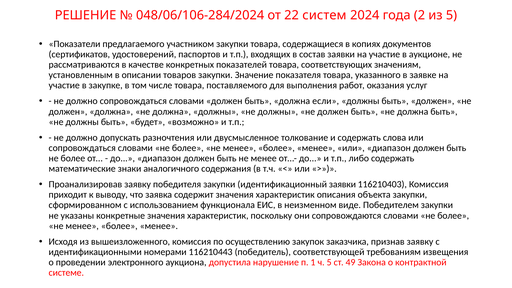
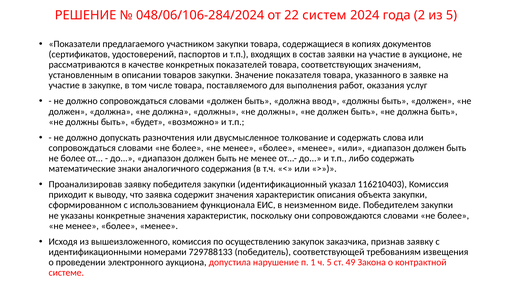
если: если -> ввод (326, 101)
идентификационный заявки: заявки -> указал (342, 184)
116210443: 116210443 -> 729788133 (211, 252)
